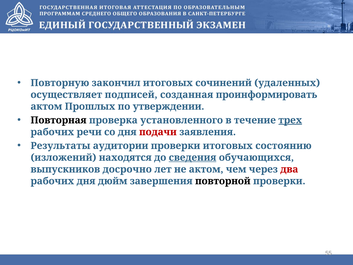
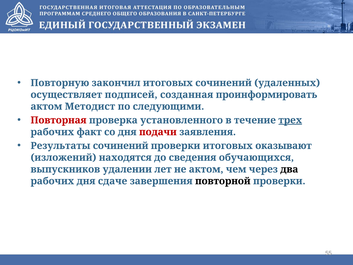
Прошлых: Прошлых -> Методист (90, 106)
утверждении: утверждении -> следующими (168, 106)
Повторная colour: black -> red (59, 120)
речи: речи -> факт (89, 132)
Результаты аудитории: аудитории -> сочинений (121, 146)
состоянию: состоянию -> оказывают (284, 146)
сведения underline: present -> none (193, 157)
досрочно: досрочно -> удалении (127, 169)
два colour: red -> black (289, 169)
дюйм: дюйм -> сдаче (113, 181)
